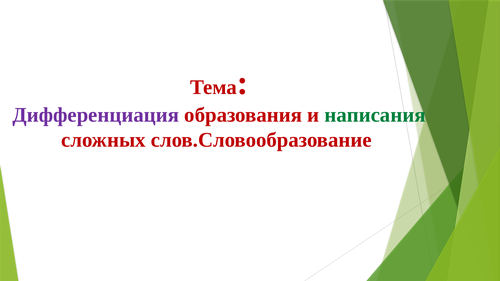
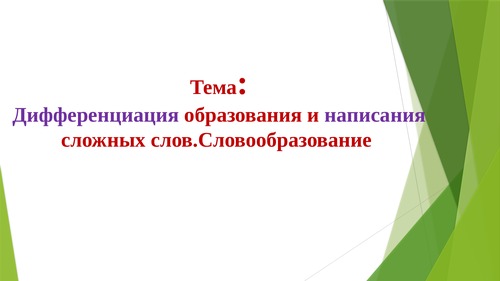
написания colour: green -> purple (375, 115)
